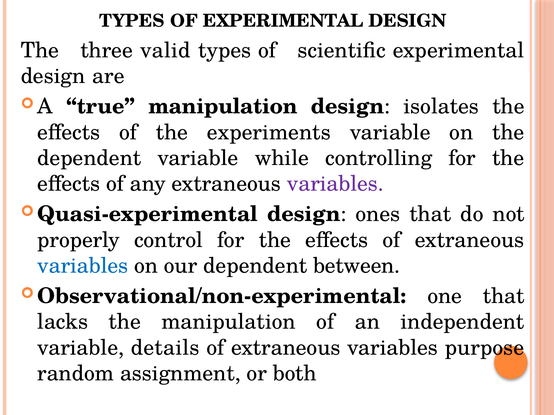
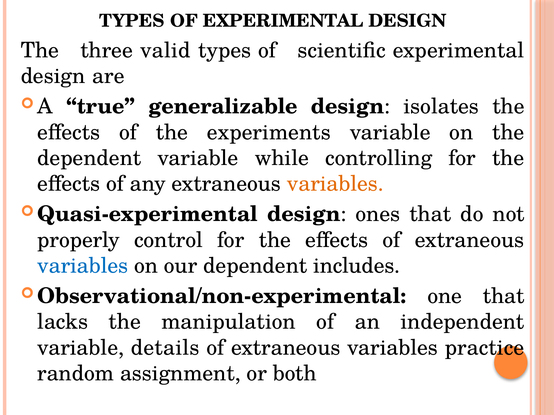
true manipulation: manipulation -> generalizable (223, 107)
variables colour: purple -> orange (335, 184)
between: between -> includes (357, 266)
purpose: purpose -> practice (484, 348)
